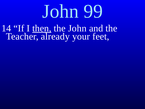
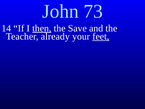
99: 99 -> 73 (93, 11)
the John: John -> Save (77, 28)
feet underline: none -> present (101, 36)
